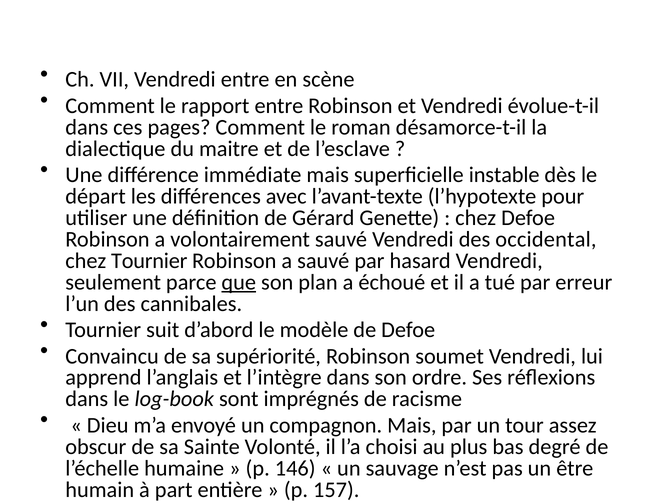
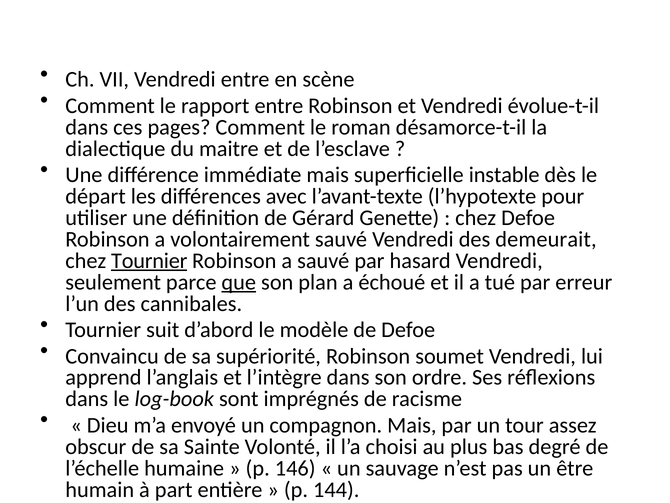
occidental: occidental -> demeurait (546, 239)
Tournier underline: none -> present (149, 261)
157: 157 -> 144 (336, 489)
